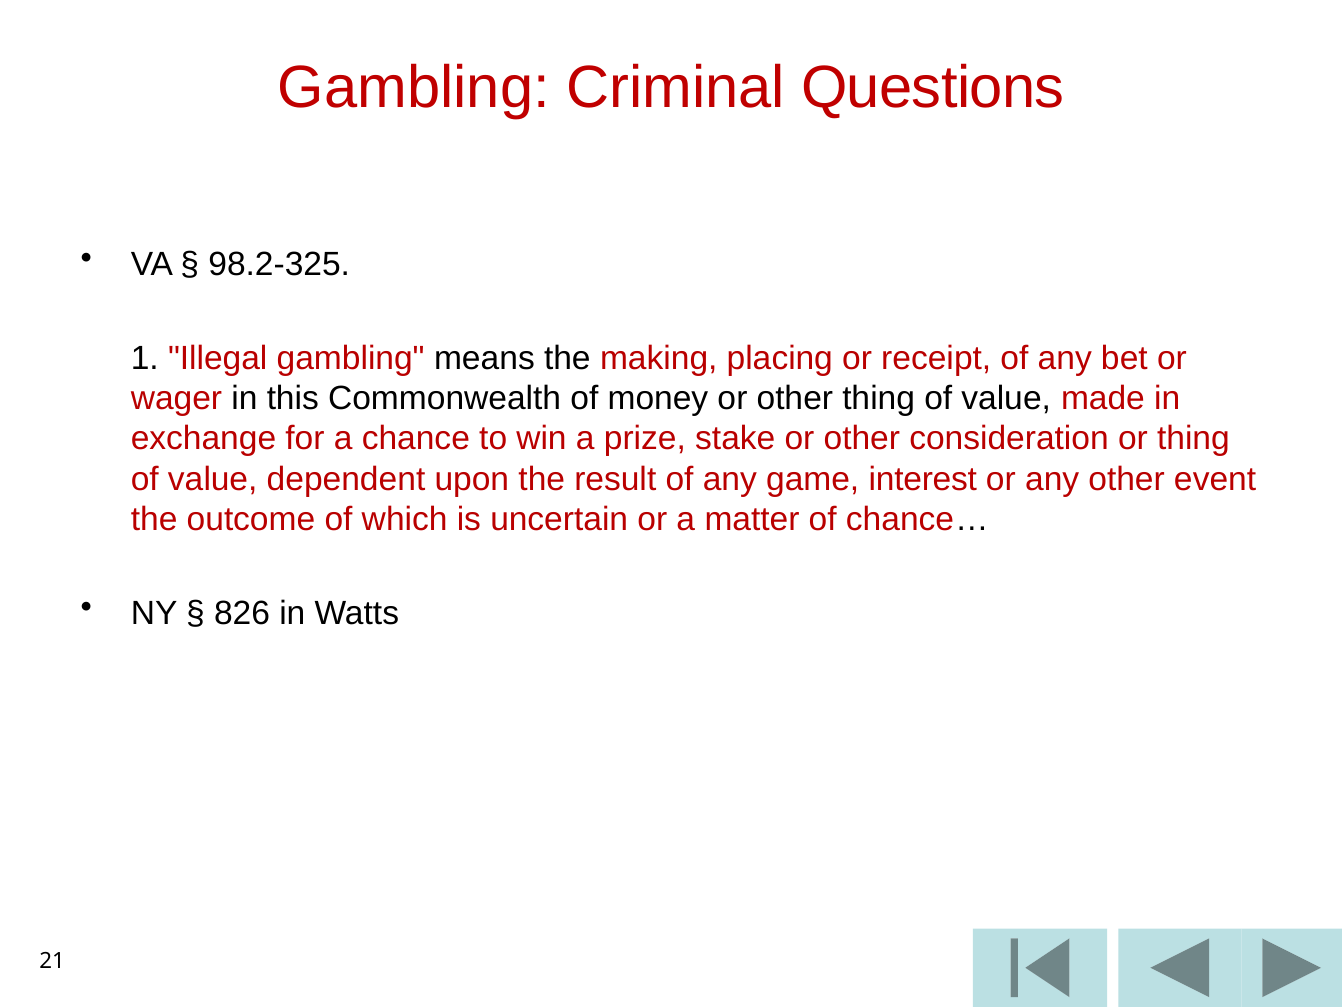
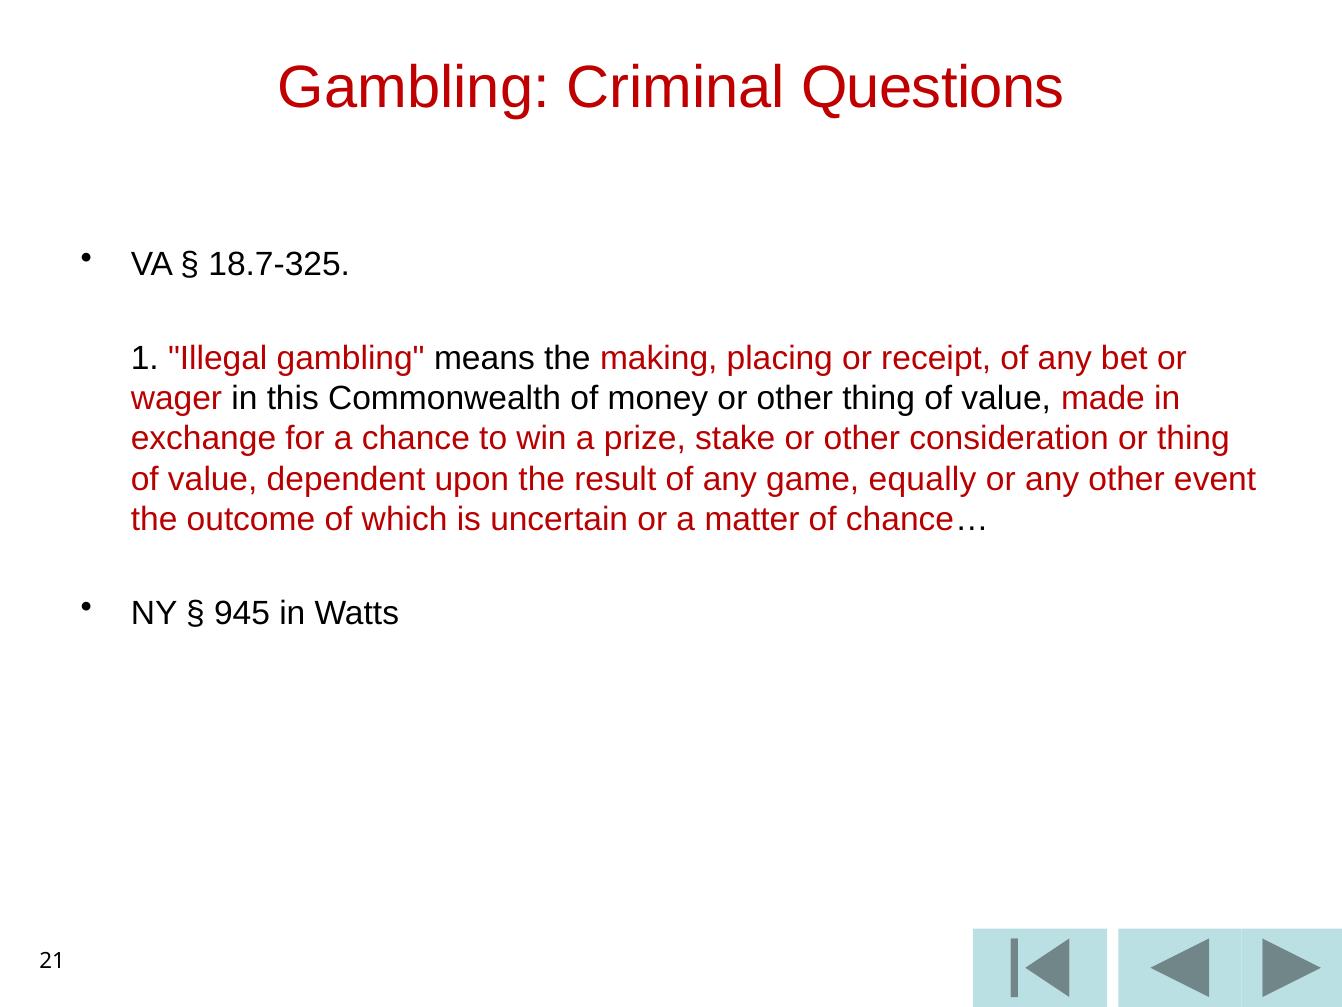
98.2-325: 98.2-325 -> 18.7-325 (279, 264)
interest: interest -> equally (923, 479)
826: 826 -> 945 (242, 613)
